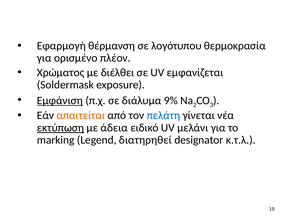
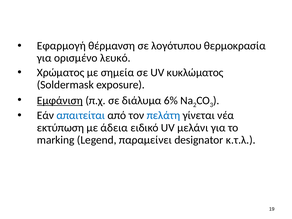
πλέον: πλέον -> λευκό (115, 58)
διέλθει: διέλθει -> σημεία (118, 72)
εμφανίζεται: εμφανίζεται -> κυκλώματος (195, 72)
9%: 9% -> 6% (171, 101)
απαιτείται colour: orange -> blue (81, 115)
εκτύπωση underline: present -> none (61, 128)
διατηρηθεί: διατηρηθεί -> παραμείνει (145, 140)
